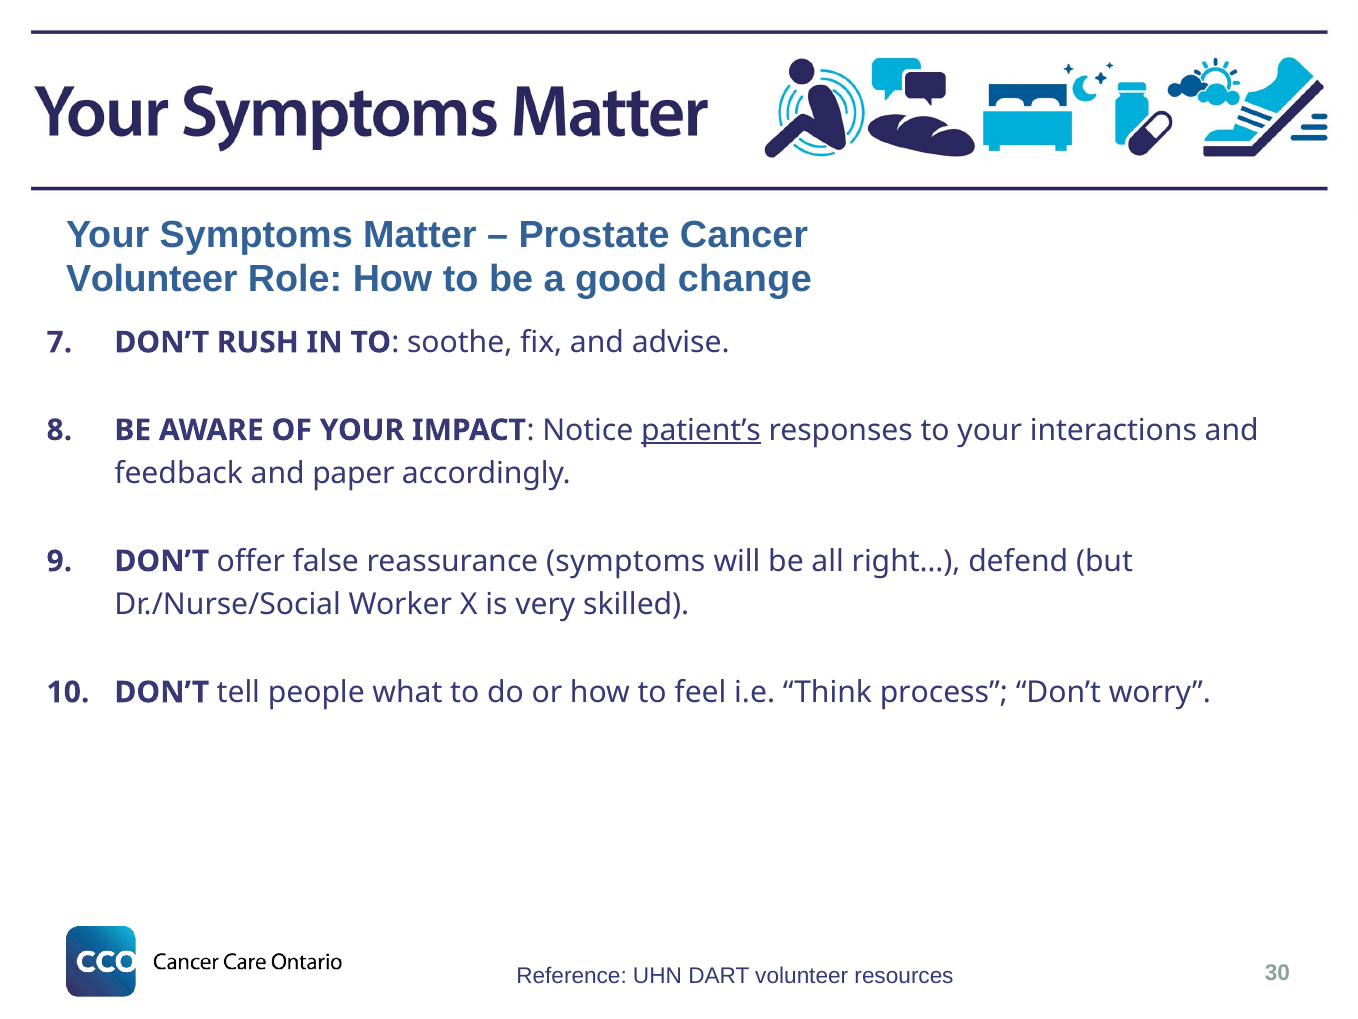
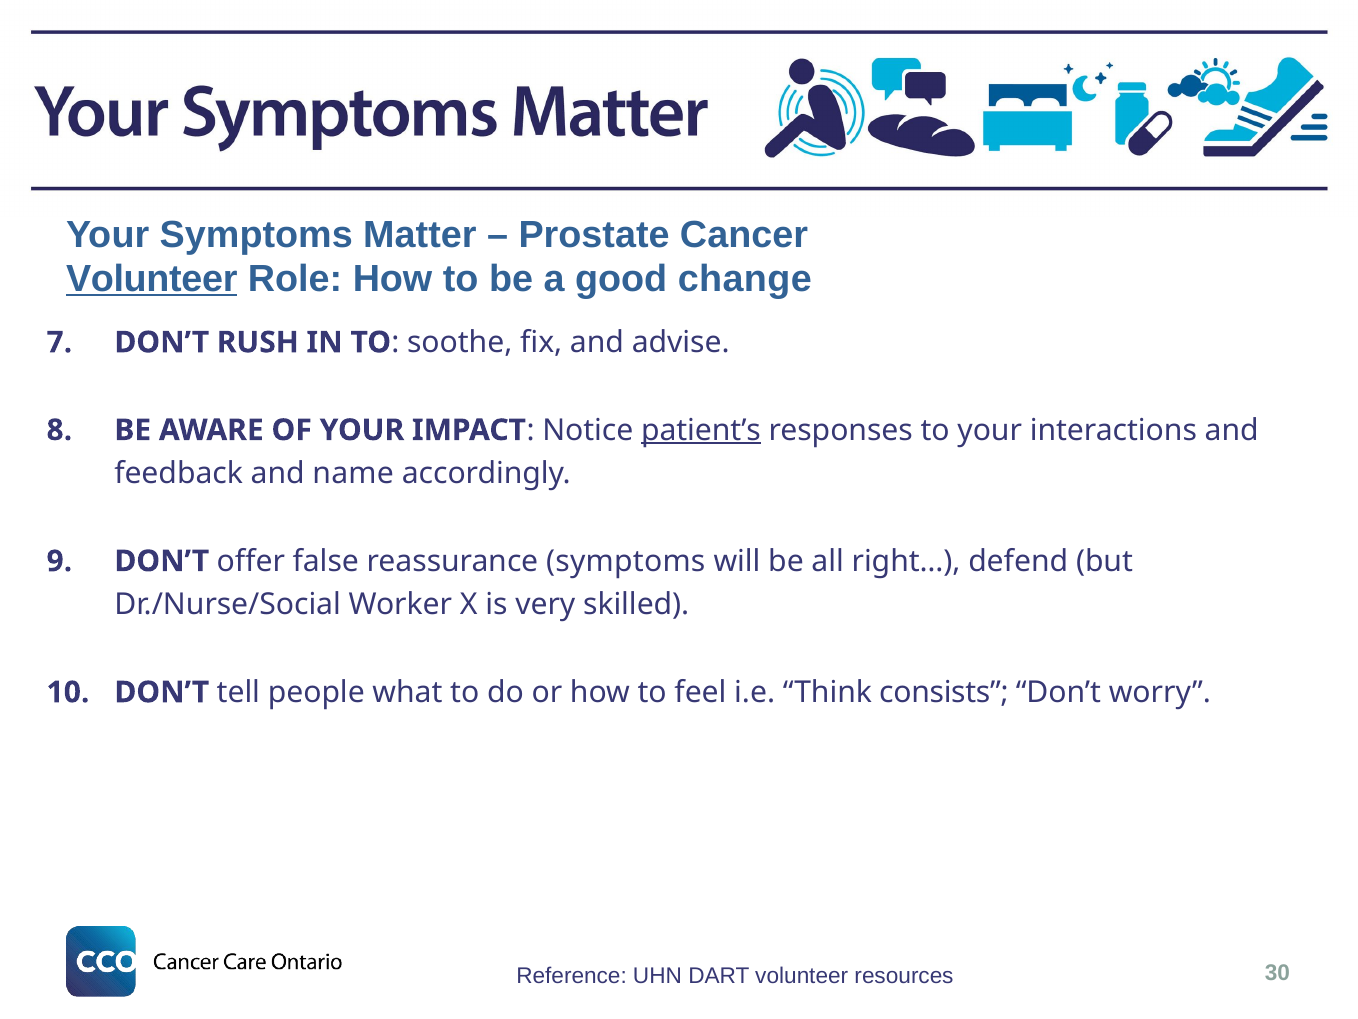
Volunteer underline: none -> present (152, 279)
paper: paper -> name (353, 473)
process: process -> consists (944, 692)
